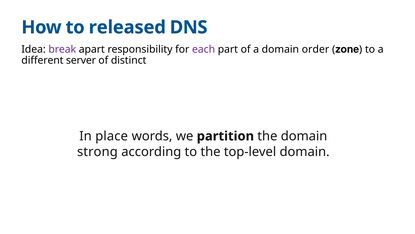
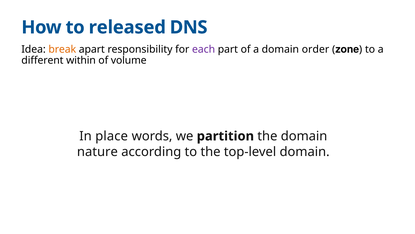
break colour: purple -> orange (62, 49)
server: server -> within (81, 60)
distinct: distinct -> volume (129, 60)
strong: strong -> nature (97, 151)
